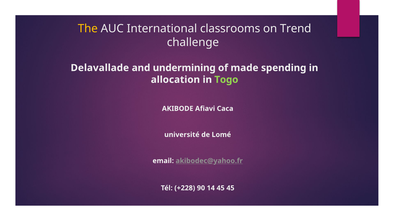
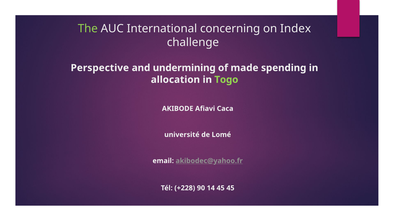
The colour: yellow -> light green (88, 29)
classrooms: classrooms -> concerning (230, 29)
Trend: Trend -> Index (296, 29)
Delavallade: Delavallade -> Perspective (100, 68)
